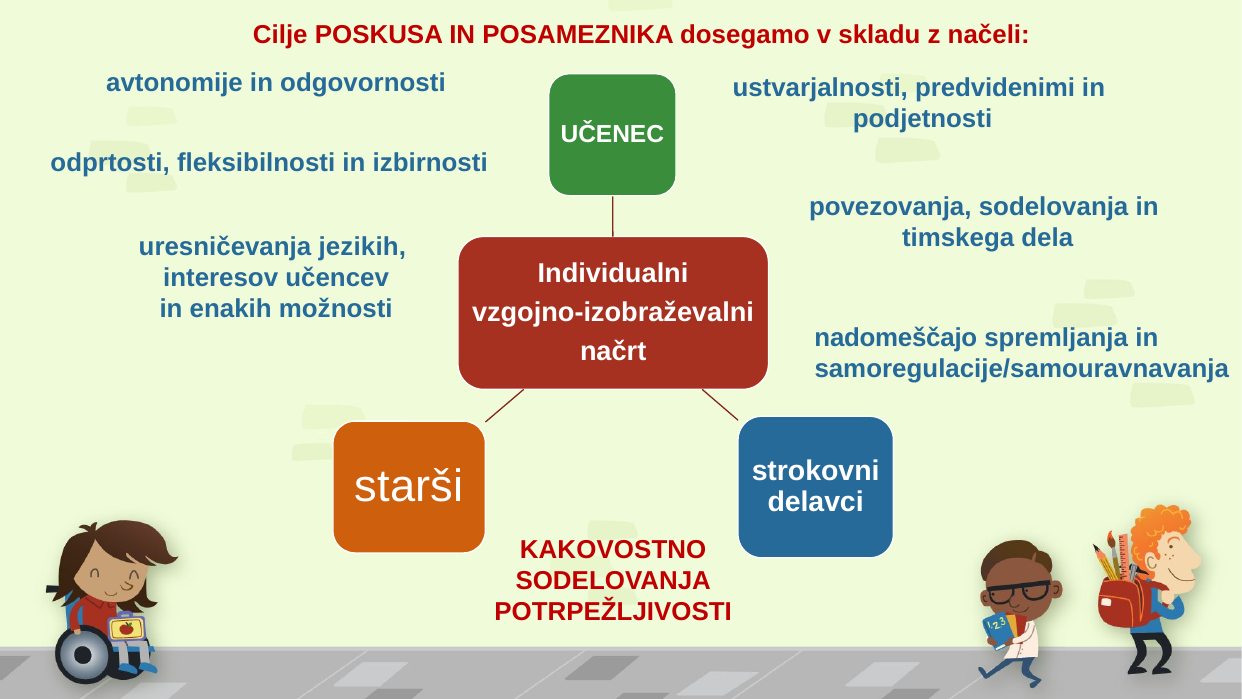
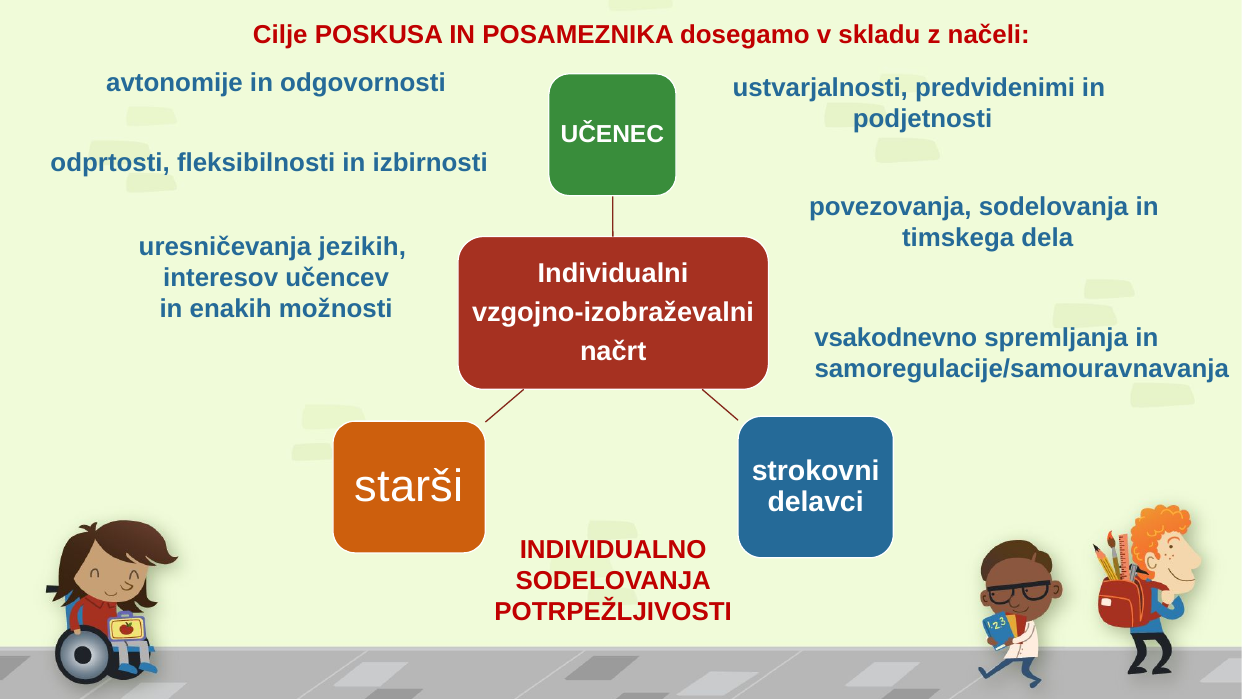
nadomeščajo: nadomeščajo -> vsakodnevno (896, 338)
KAKOVOSTNO: KAKOVOSTNO -> INDIVIDUALNO (613, 550)
